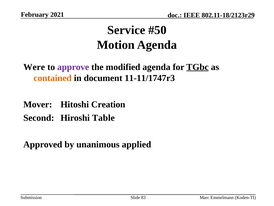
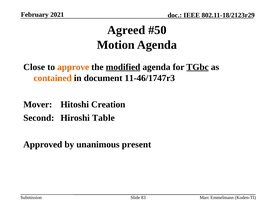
Service: Service -> Agreed (126, 30)
Were: Were -> Close (34, 67)
approve colour: purple -> orange (73, 67)
modified underline: none -> present (123, 67)
11-11/1747r3: 11-11/1747r3 -> 11-46/1747r3 (150, 78)
applied: applied -> present (137, 144)
